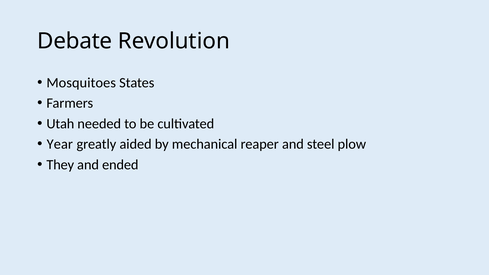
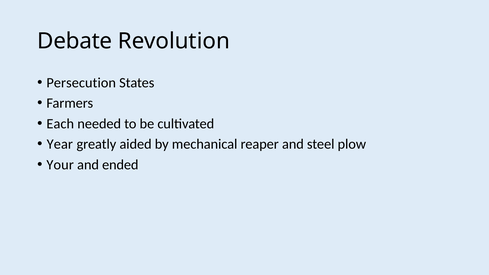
Mosquitoes: Mosquitoes -> Persecution (81, 83)
Utah: Utah -> Each (60, 124)
They: They -> Your (60, 165)
